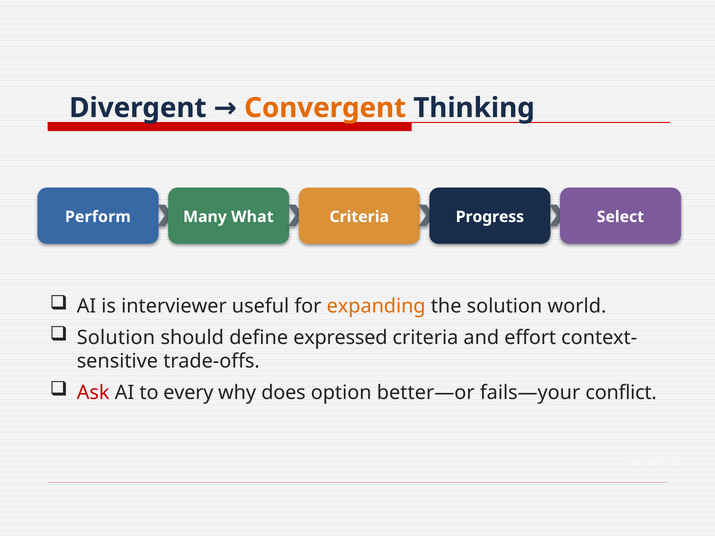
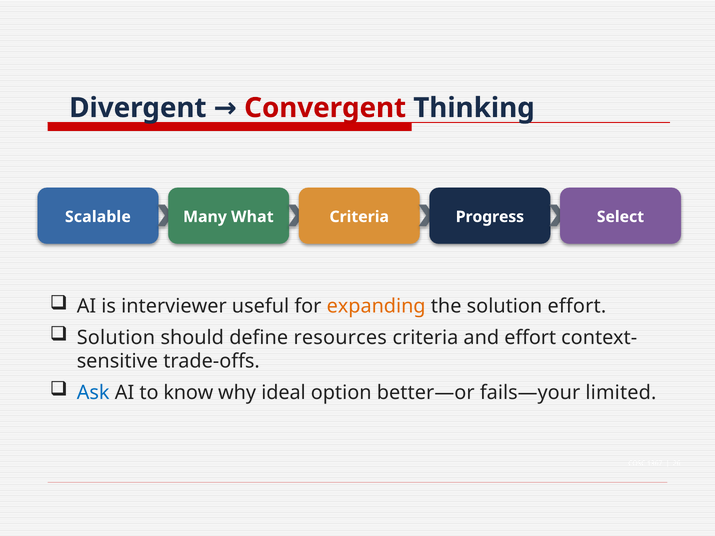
Convergent colour: orange -> red (325, 108)
Perform: Perform -> Scalable (98, 217)
solution world: world -> effort (577, 306)
expressed: expressed -> resources (340, 338)
Ask colour: red -> blue (93, 393)
every: every -> know (188, 393)
does: does -> ideal (283, 393)
conflict: conflict -> limited (621, 393)
